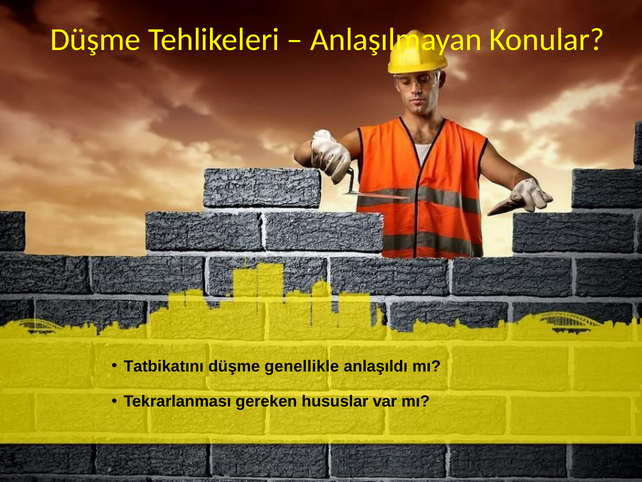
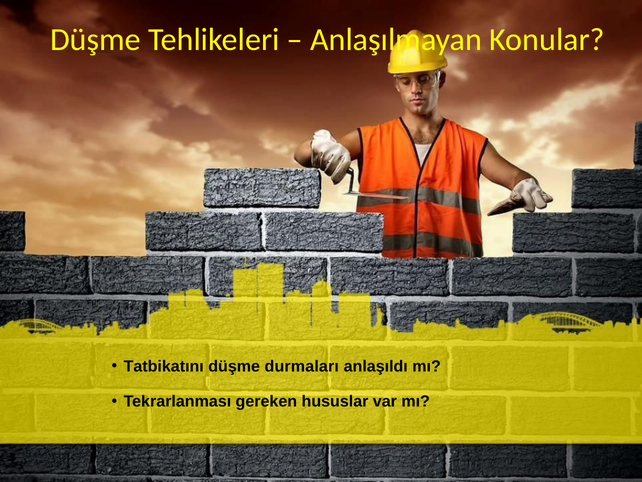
genellikle: genellikle -> durmaları (302, 366)
